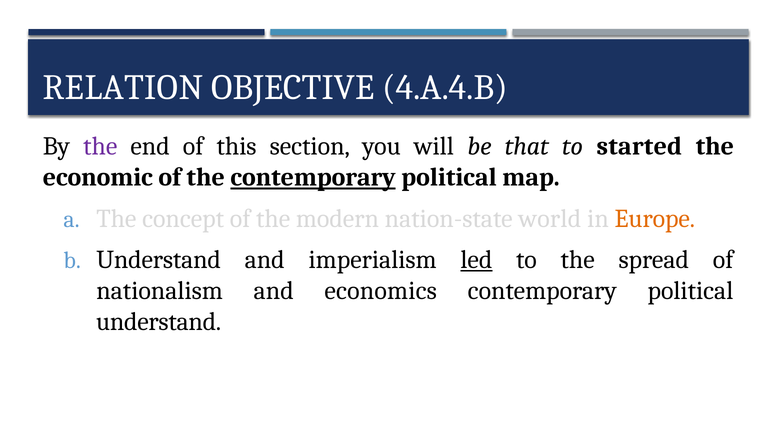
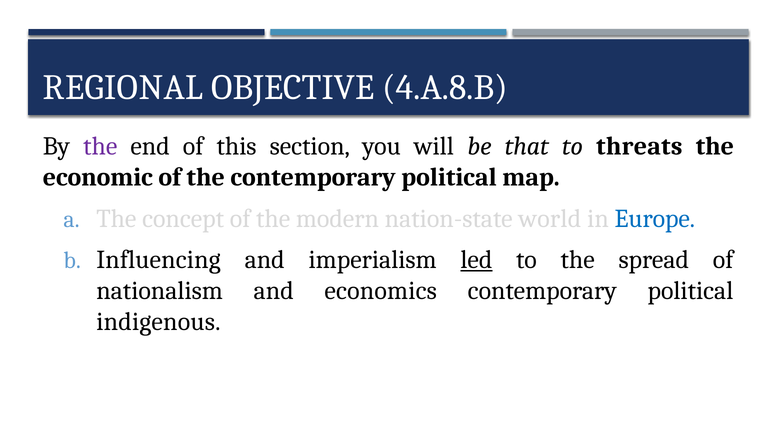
RELATION: RELATION -> REGIONAL (123, 88)
4.A.4.B: 4.A.4.B -> 4.A.8.B (445, 88)
started: started -> threats (639, 146)
contemporary underline: present -> none (313, 177)
Europe colour: orange -> blue (655, 219)
Understand: Understand -> Influencing (158, 260)
understand: understand -> indigenous (158, 322)
